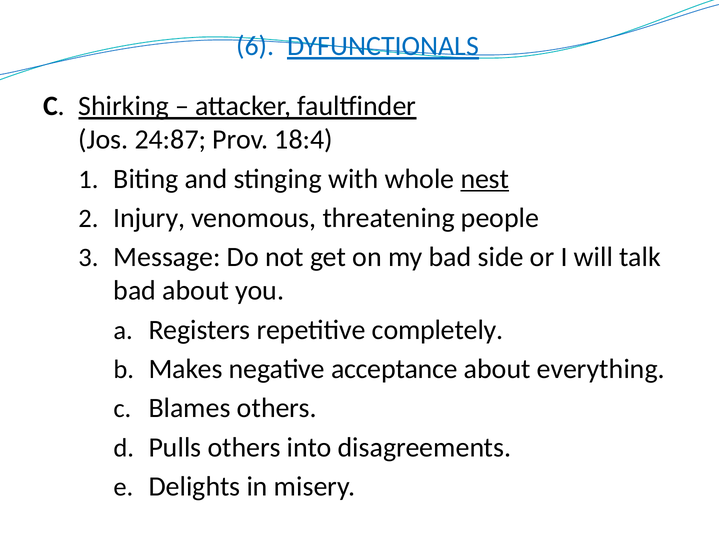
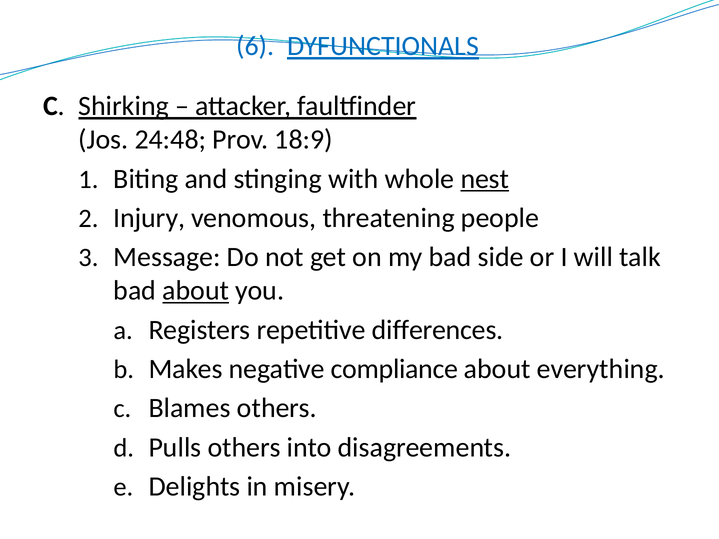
24:87: 24:87 -> 24:48 (170, 140)
18:4: 18:4 -> 18:9 (304, 140)
about underline: none -> present (196, 291)
completely: completely -> differences (438, 330)
acceptance: acceptance -> compliance (394, 369)
